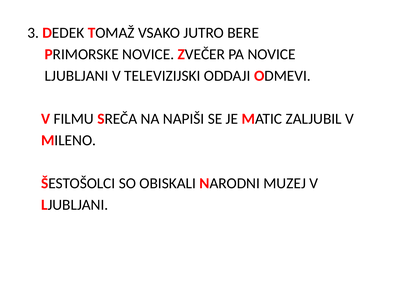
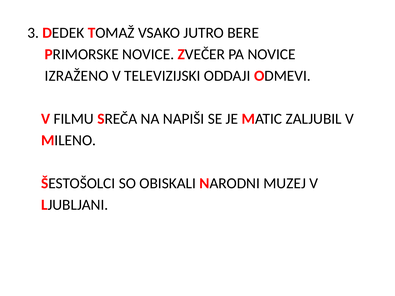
LJUBLJANI: LJUBLJANI -> IZRAŽENO (77, 76)
